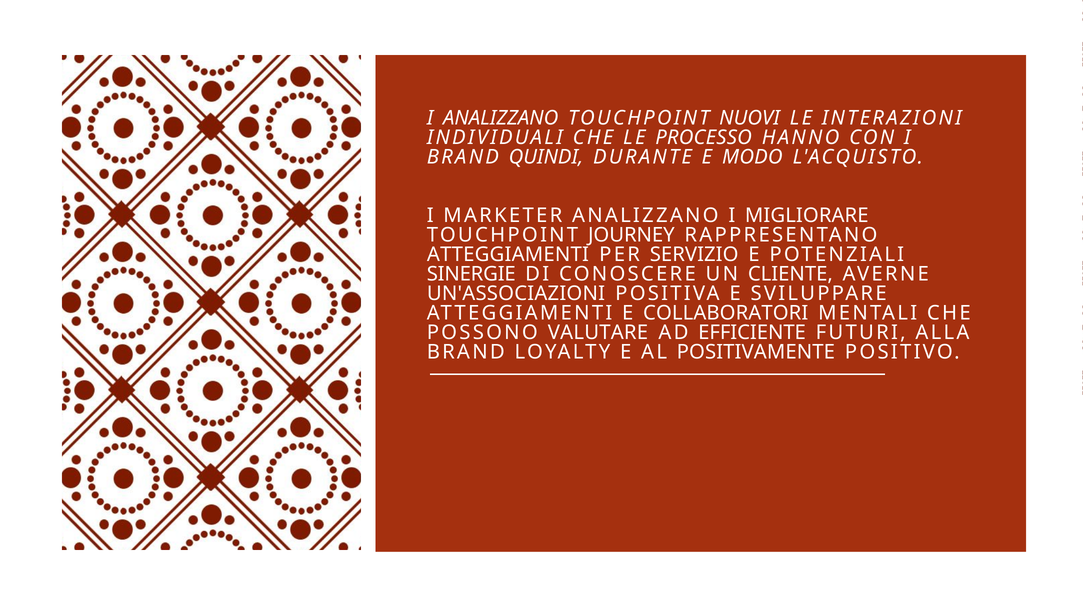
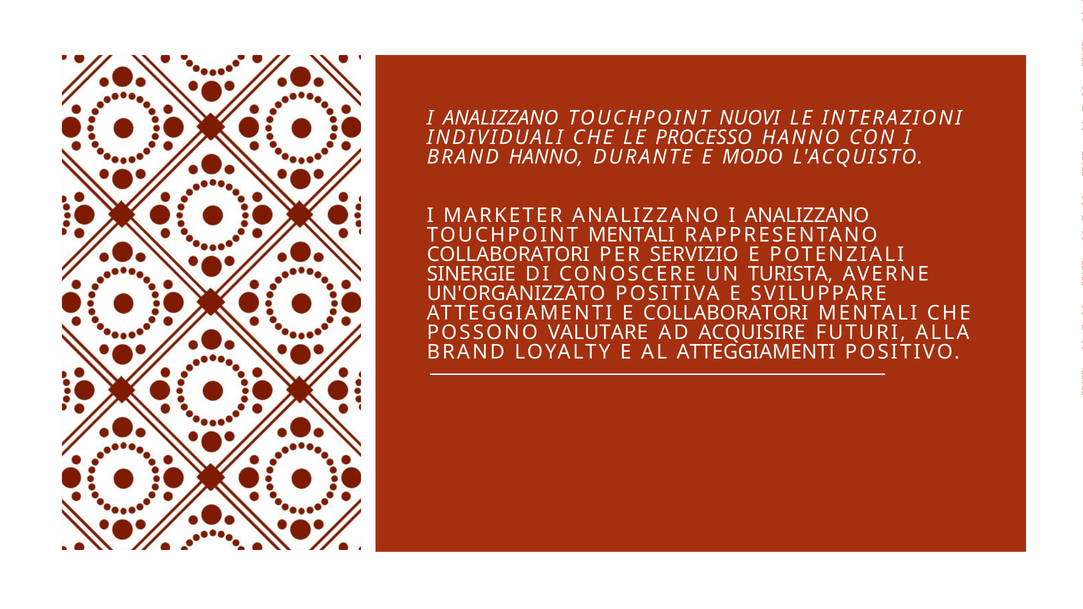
BRAND QUINDI: QUINDI -> HANNO (546, 157)
ANALIZZANO I MIGLIORARE: MIGLIORARE -> ANALIZZANO (807, 216)
TOUCHPOINT JOURNEY: JOURNEY -> MENTALI (631, 235)
ATTEGGIAMENTI: ATTEGGIAMENTI -> COLLABORATORI (508, 255)
CLIENTE: CLIENTE -> TURISTA (790, 274)
UN'ASSOCIAZIONI: UN'ASSOCIAZIONI -> UN'ORGANIZZATO (516, 294)
EFFICIENTE: EFFICIENTE -> ACQUISIRE (752, 333)
AL POSITIVAMENTE: POSITIVAMENTE -> ATTEGGIAMENTI (756, 352)
